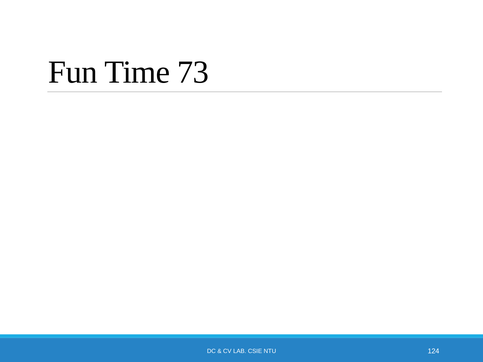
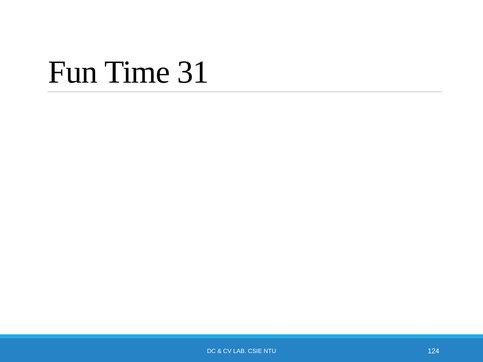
73: 73 -> 31 (193, 72)
